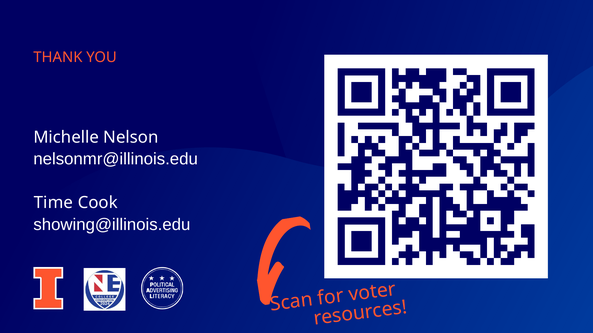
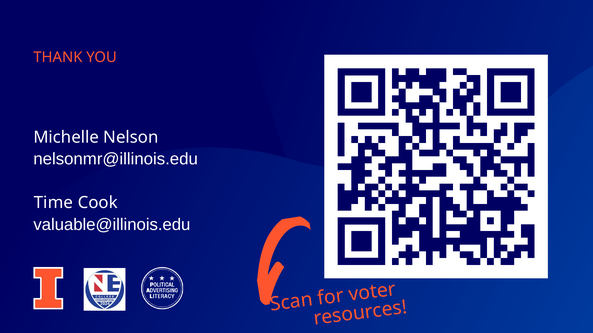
showing@illinois.edu: showing@illinois.edu -> valuable@illinois.edu (112, 225)
